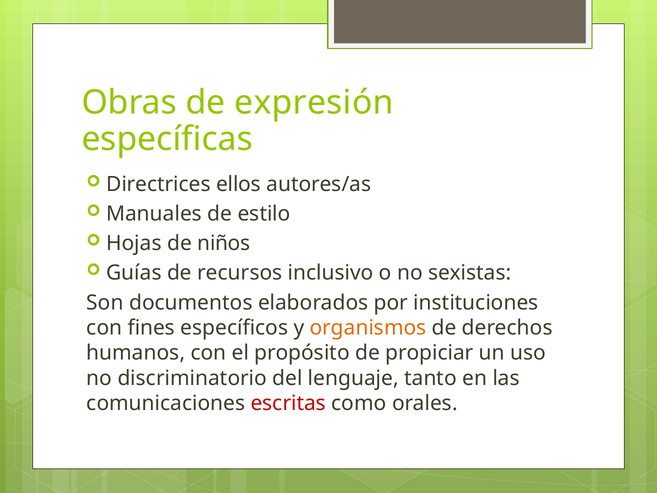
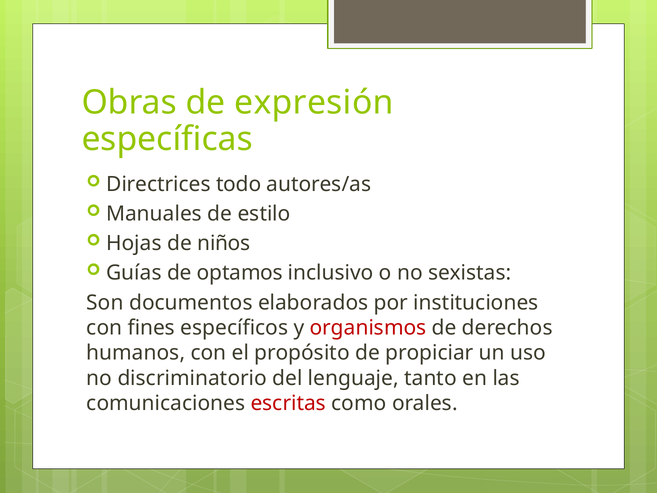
ellos: ellos -> todo (239, 184)
recursos: recursos -> optamos (240, 273)
organismos colour: orange -> red (368, 328)
